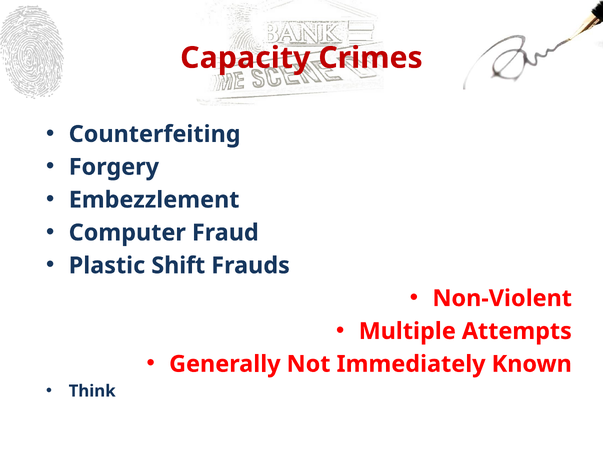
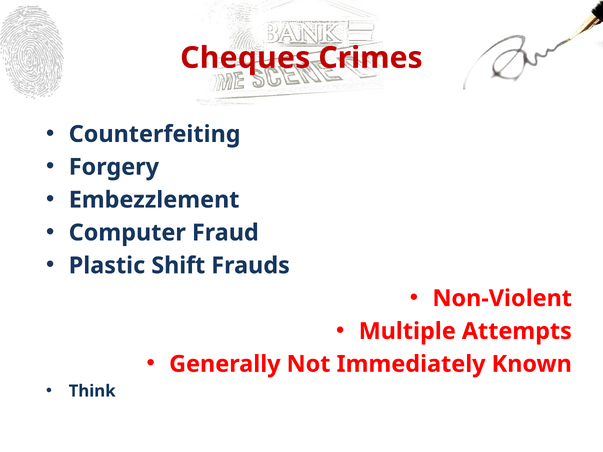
Capacity: Capacity -> Cheques (245, 58)
